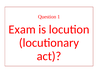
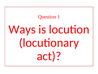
Exam: Exam -> Ways (22, 29)
